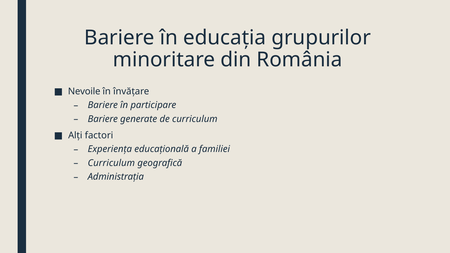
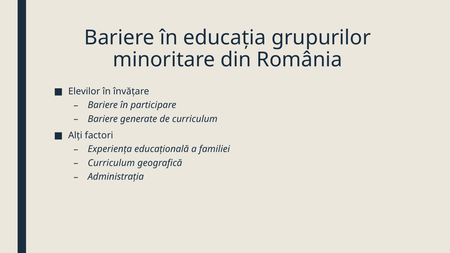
Nevoile: Nevoile -> Elevilor (84, 91)
